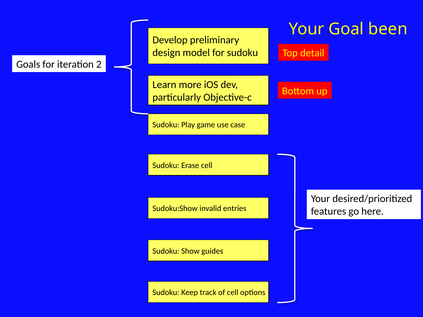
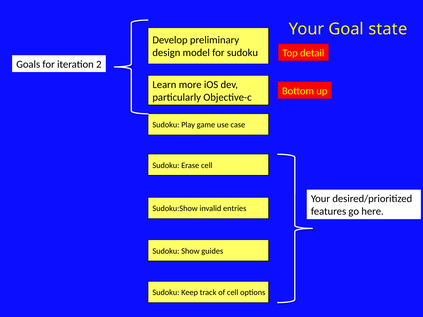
been: been -> state (388, 29)
